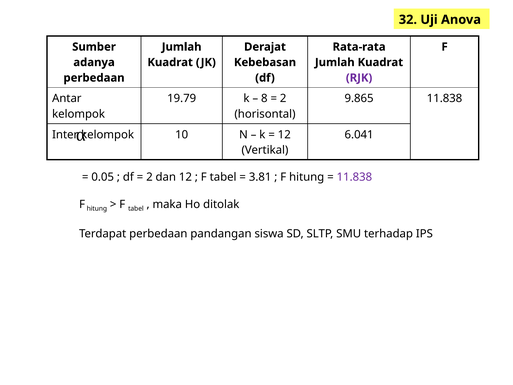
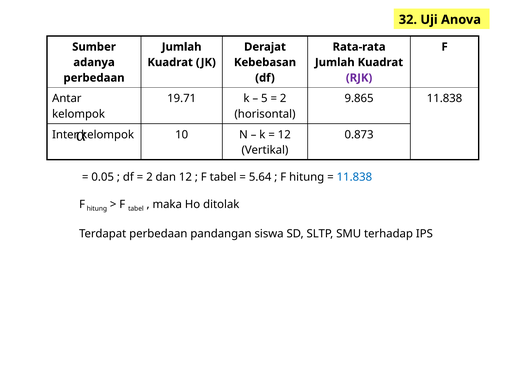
19.79: 19.79 -> 19.71 (182, 98)
8: 8 -> 5 (264, 98)
6.041: 6.041 -> 0.873 (359, 134)
3.81: 3.81 -> 5.64 (260, 177)
11.838 colour: purple -> blue (354, 177)
